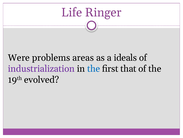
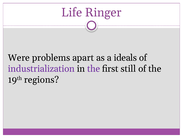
areas: areas -> apart (83, 57)
the colour: blue -> purple (94, 68)
that: that -> still (128, 68)
evolved: evolved -> regions (42, 79)
